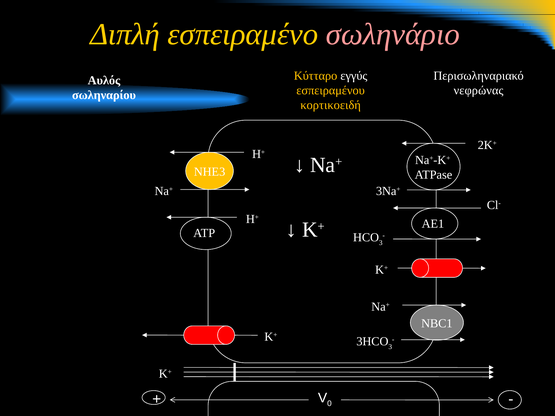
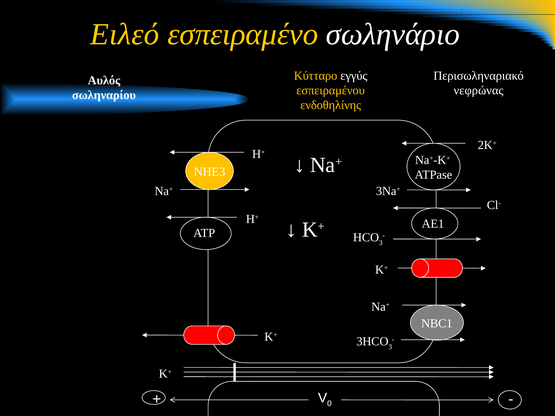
Διπλή: Διπλή -> Ειλεό (125, 35)
σωληνάριο colour: pink -> white (393, 35)
κορτικοειδή: κορτικοειδή -> ενδοθηλίνης (331, 105)
